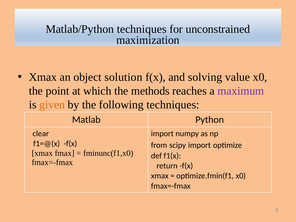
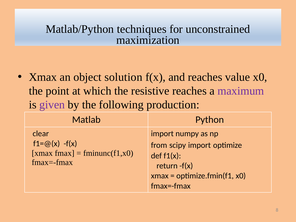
and solving: solving -> reaches (205, 77)
methods: methods -> resistive (150, 91)
given colour: orange -> purple (52, 105)
following techniques: techniques -> production (173, 105)
